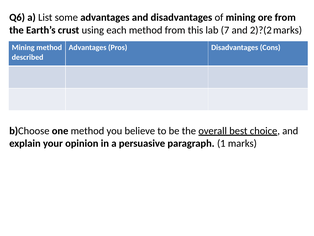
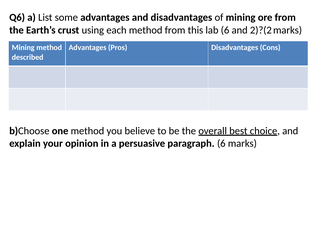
lab 7: 7 -> 6 (225, 30)
paragraph 1: 1 -> 6 (221, 143)
